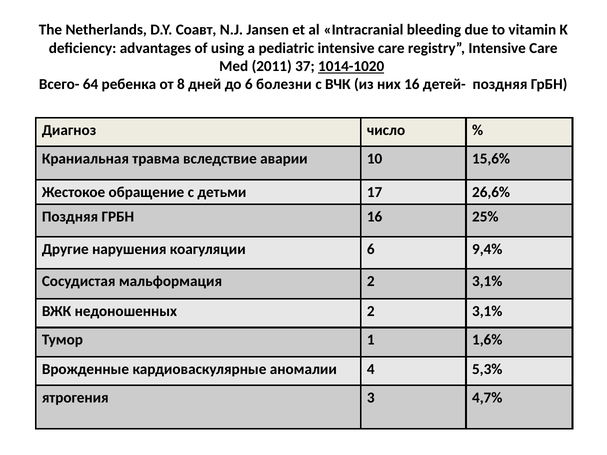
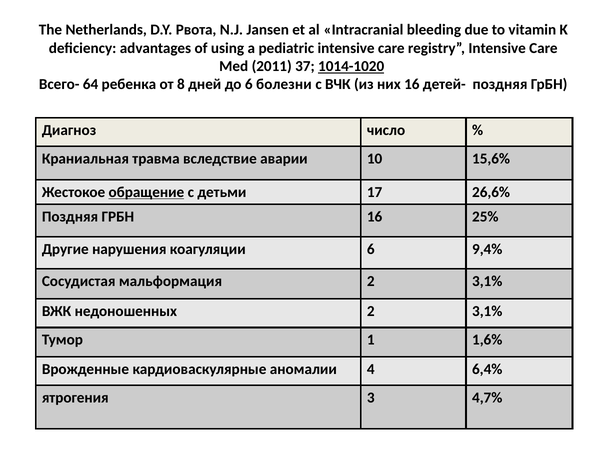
Соавт: Соавт -> Рвота (196, 30)
обращение underline: none -> present (146, 192)
5,3%: 5,3% -> 6,4% (487, 369)
